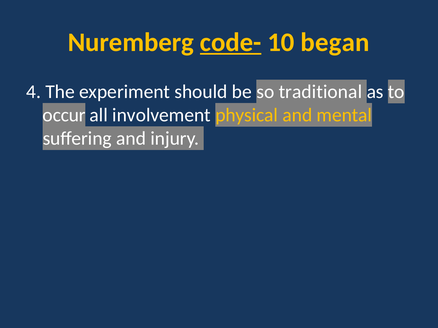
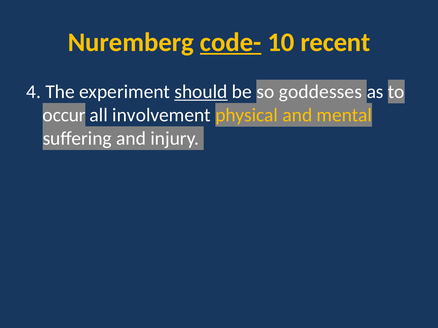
began: began -> recent (335, 42)
should underline: none -> present (201, 92)
traditional: traditional -> goddesses (320, 92)
